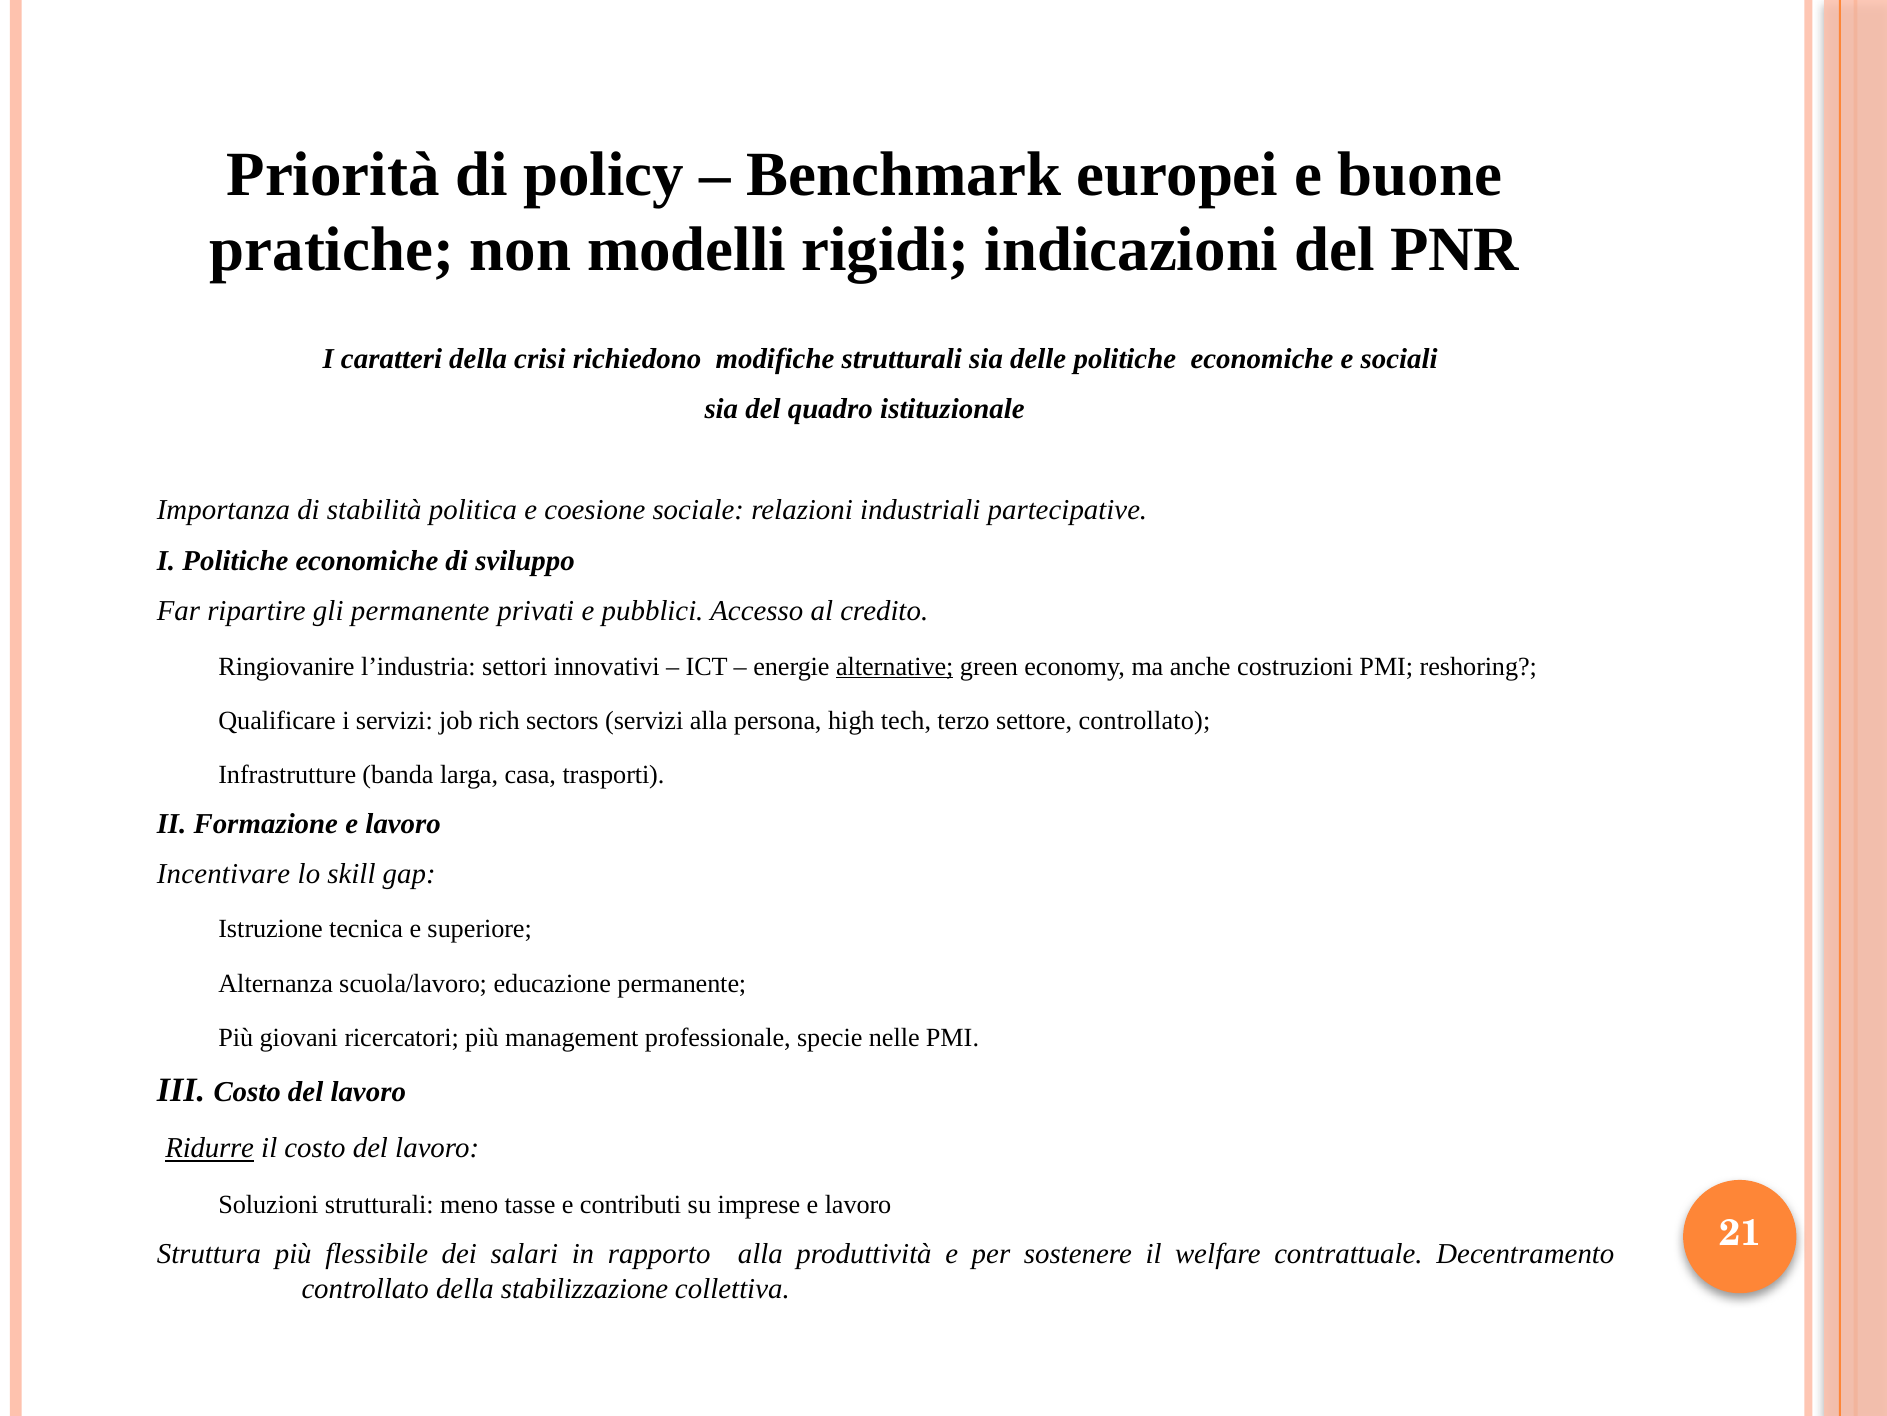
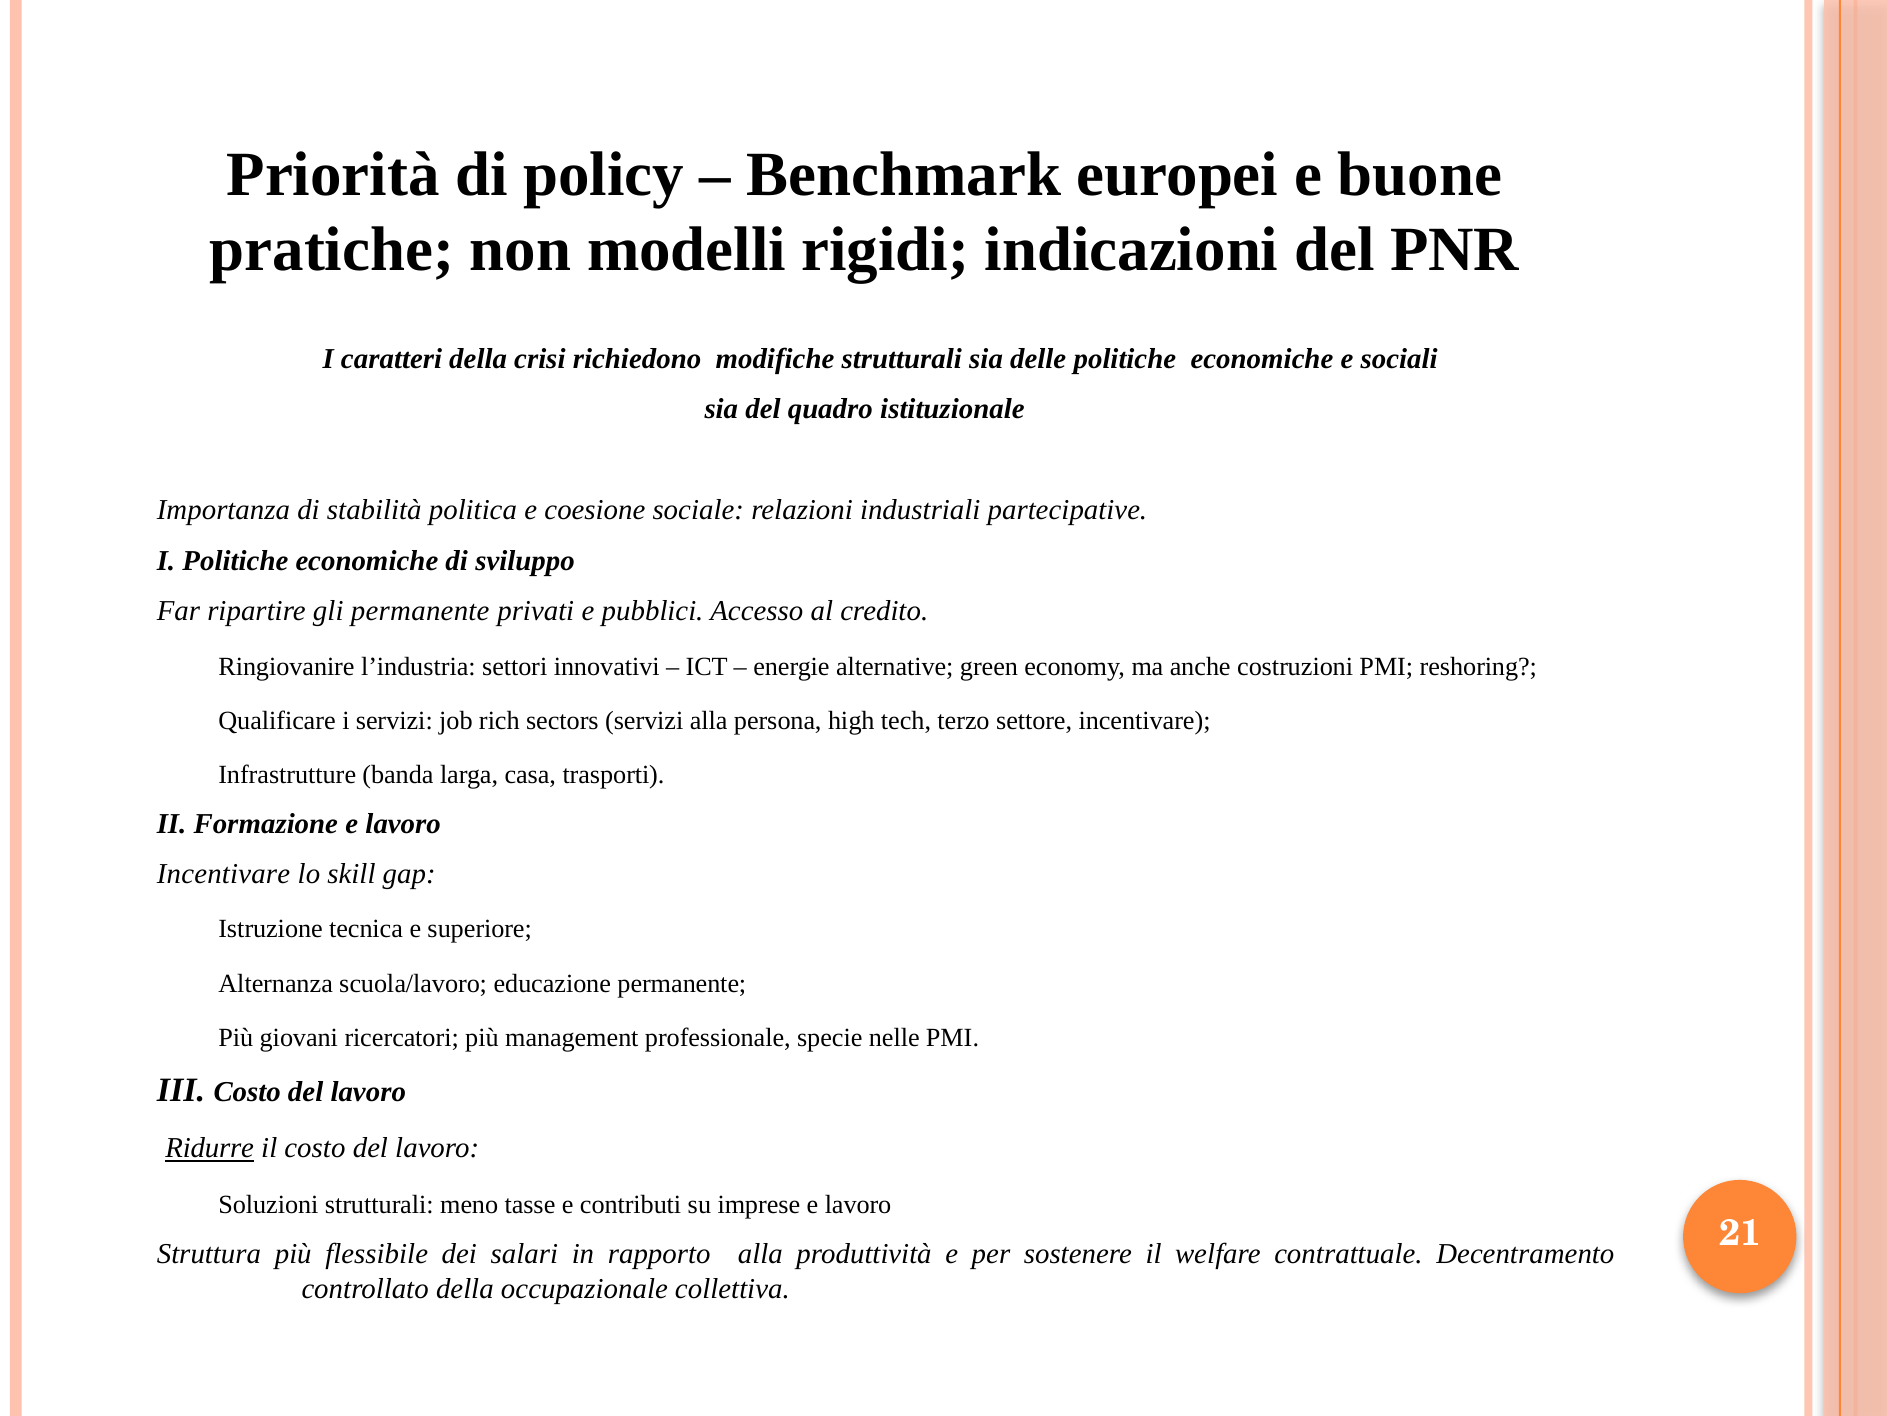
alternative underline: present -> none (895, 666)
settore controllato: controllato -> incentivare (1145, 720)
stabilizzazione: stabilizzazione -> occupazionale (584, 1288)
